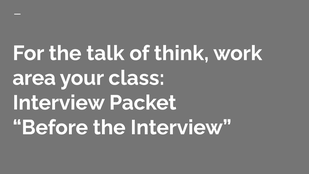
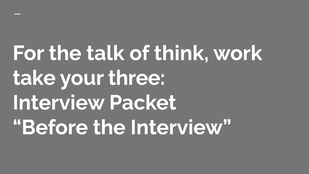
area: area -> take (34, 78)
class: class -> three (137, 78)
